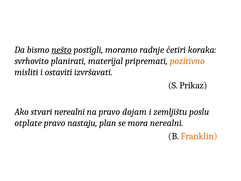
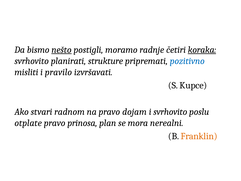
koraka underline: none -> present (202, 50)
materijal: materijal -> strukture (106, 61)
pozitivno colour: orange -> blue (187, 61)
ostaviti: ostaviti -> pravilo (58, 72)
Prikaz: Prikaz -> Kupce (193, 85)
stvari nerealni: nerealni -> radnom (70, 112)
i zemljištu: zemljištu -> svrhovito (170, 112)
nastaju: nastaju -> prinosa (82, 123)
